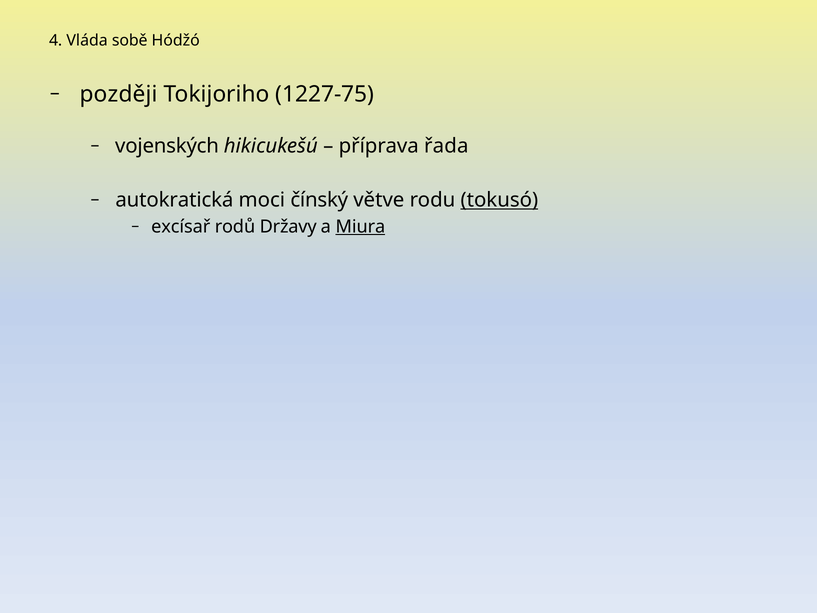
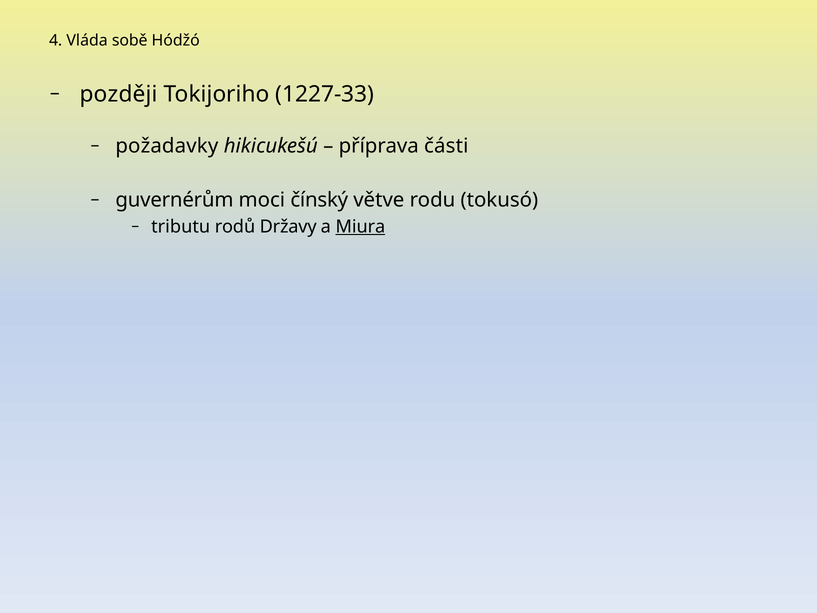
1227-75: 1227-75 -> 1227-33 (325, 94)
vojenských: vojenských -> požadavky (167, 146)
řada: řada -> části (446, 146)
autokratická: autokratická -> guvernérům (174, 200)
tokusó underline: present -> none (499, 200)
excísař: excísař -> tributu (181, 227)
